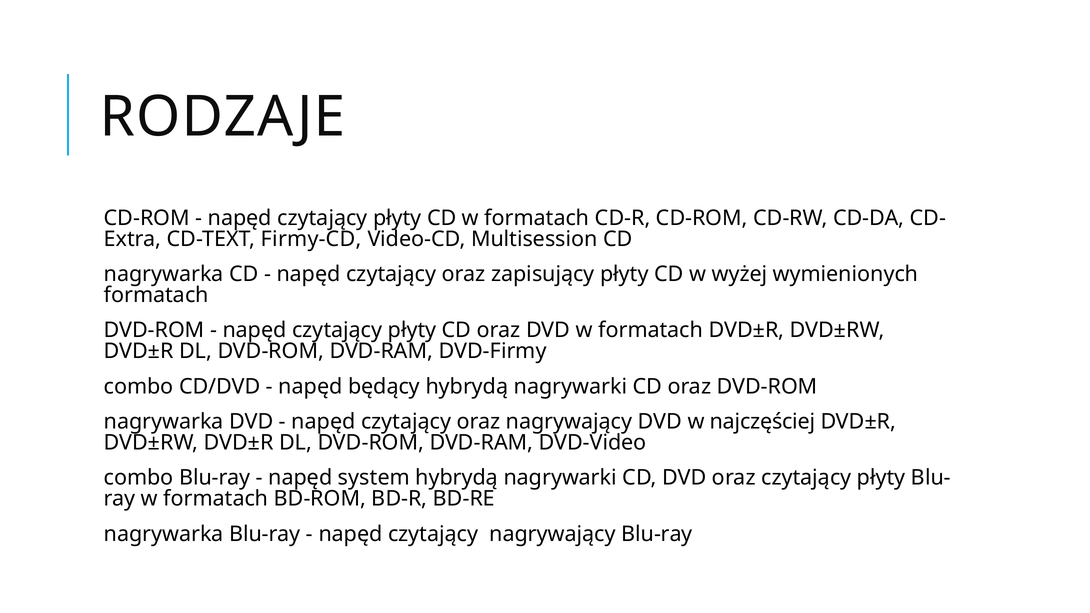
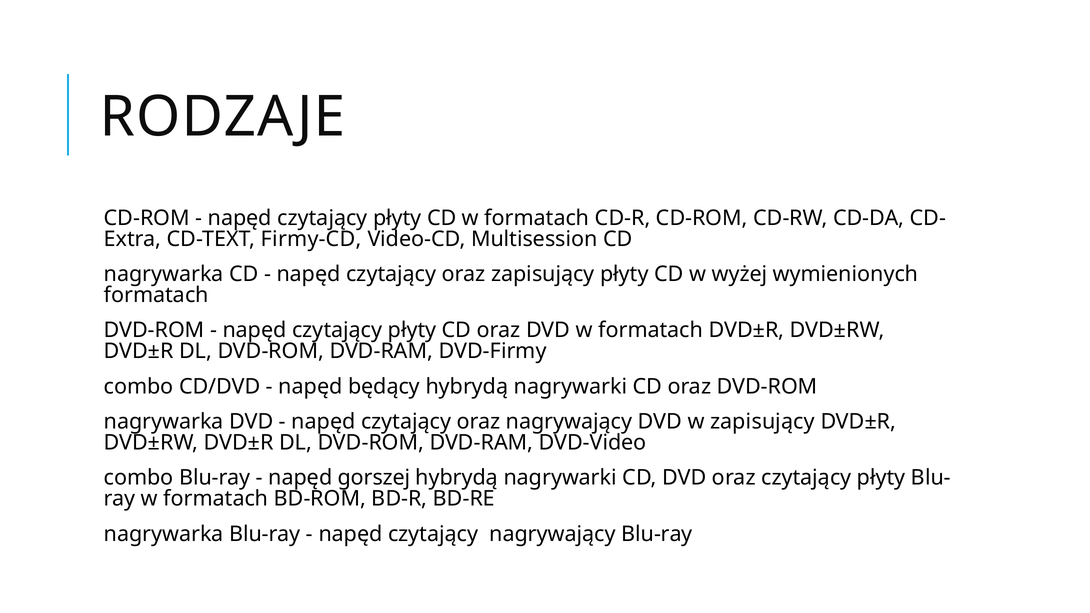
w najczęściej: najczęściej -> zapisujący (762, 422)
system: system -> gorszej (374, 478)
